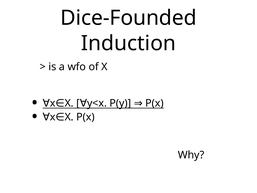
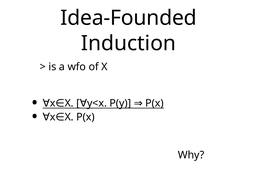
Dice-Founded: Dice-Founded -> Idea-Founded (129, 18)
